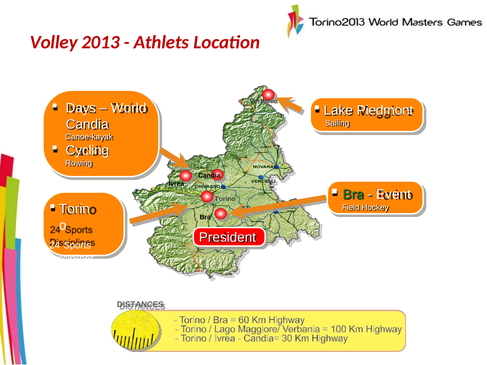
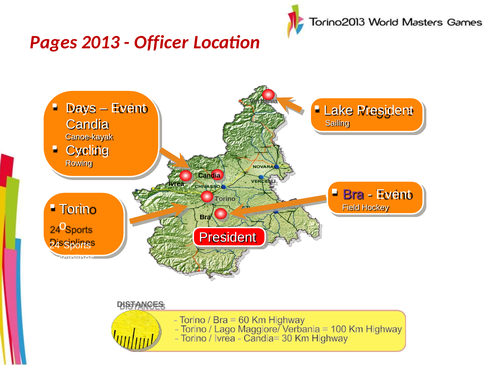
Volley: Volley -> Pages (54, 42)
Athlets: Athlets -> Officer (161, 42)
World: World -> Event (128, 108)
Lake Piedmont: Piedmont -> President (385, 110)
Bra colour: green -> purple (353, 194)
